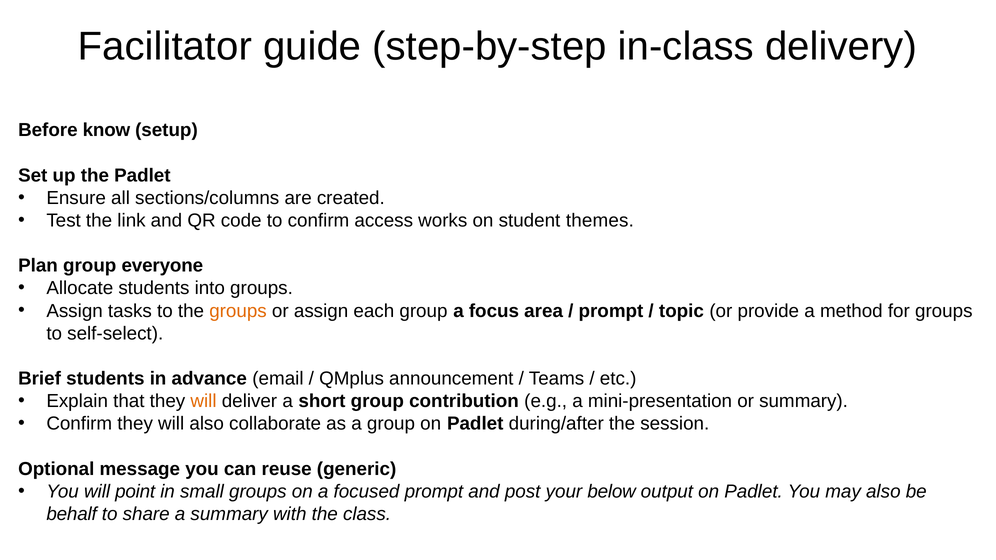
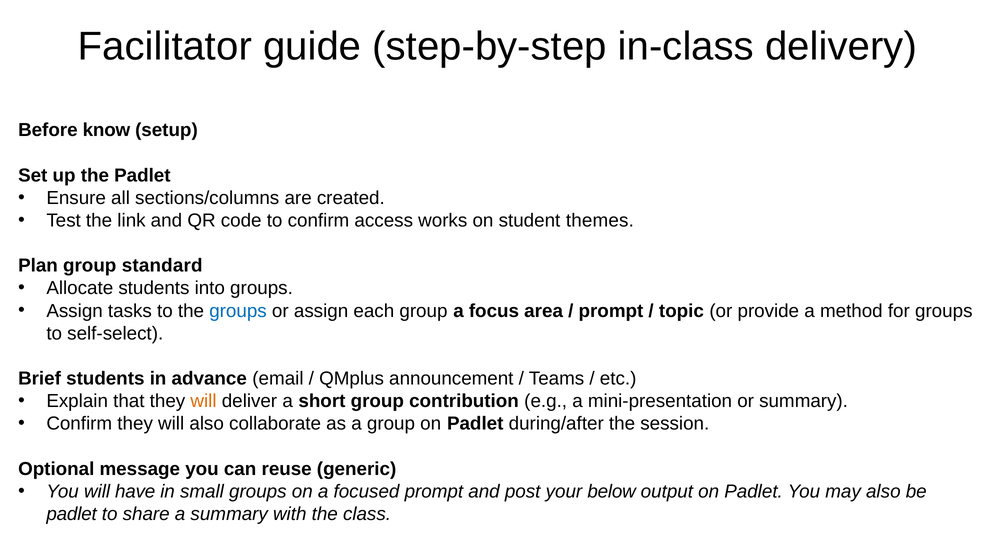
everyone: everyone -> standard (162, 266)
groups colour: orange -> blue (238, 311)
point: point -> have (135, 492)
behalf: behalf -> padlet (72, 514)
